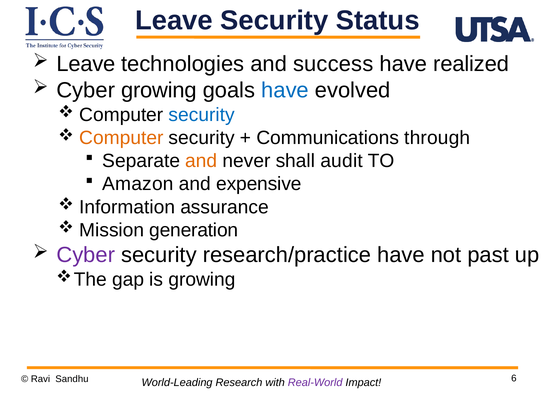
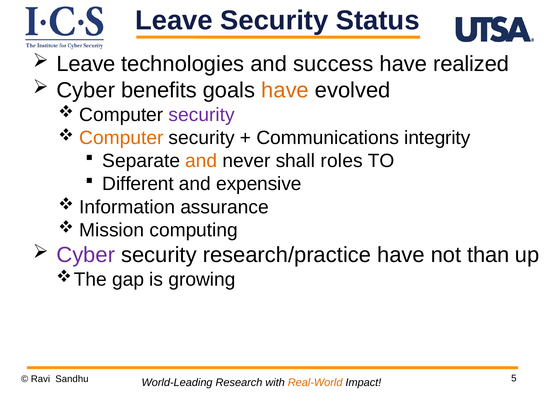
Cyber growing: growing -> benefits (159, 90)
have colour: blue -> orange (285, 90)
security colour: blue -> purple (202, 115)
through: through -> integrity (437, 138)
audit: audit -> roles (342, 161)
Amazon: Amazon -> Different (138, 184)
generation: generation -> computing (194, 230)
past: past -> than (488, 255)
6: 6 -> 5 (514, 378)
Real-World colour: purple -> orange (315, 382)
